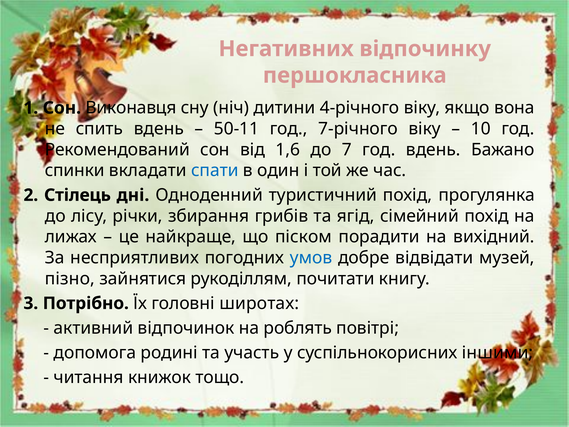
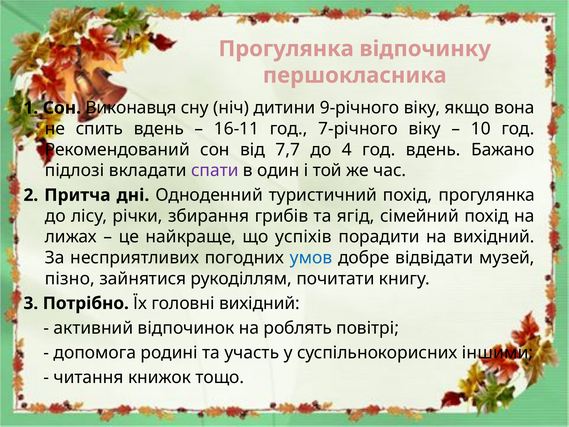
Негативних: Негативних -> Прогулянка (286, 49)
4-річного: 4-річного -> 9-річного (360, 108)
50-11: 50-11 -> 16-11 (236, 129)
1,6: 1,6 -> 7,7 (288, 150)
7: 7 -> 4 (347, 150)
спинки: спинки -> підлозі (75, 170)
спати colour: blue -> purple (215, 170)
Стілець: Стілець -> Притча (77, 195)
піском: піском -> успіхів (303, 237)
головні широтах: широтах -> вихідний (259, 303)
